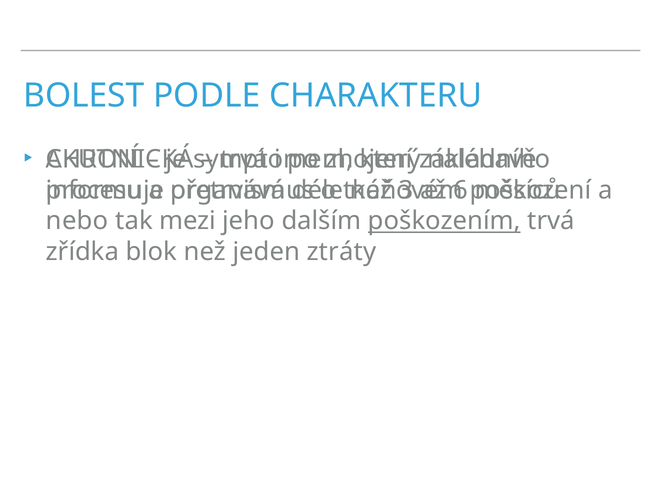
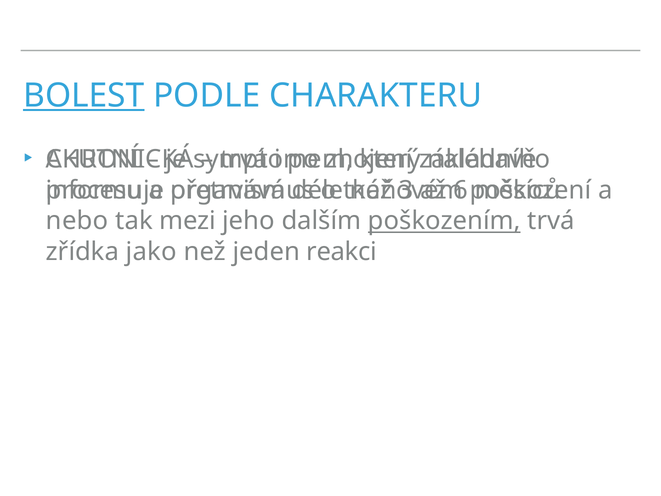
BOLEST underline: none -> present (84, 95)
blok: blok -> jako (151, 252)
ztráty: ztráty -> reakci (342, 252)
